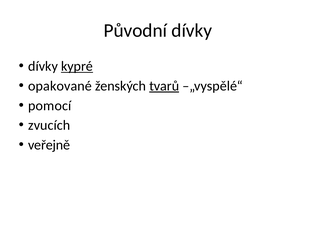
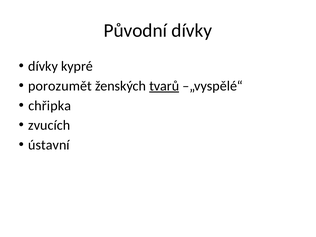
kypré underline: present -> none (77, 66)
opakované: opakované -> porozumět (60, 86)
pomocí: pomocí -> chřipka (50, 106)
veřejně: veřejně -> ústavní (49, 145)
